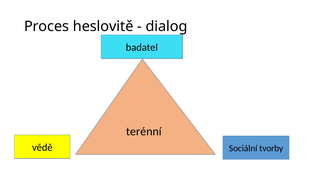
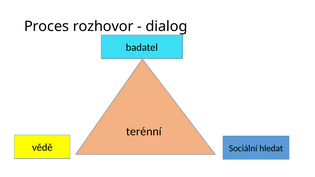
heslovitě: heslovitě -> rozhovor (103, 26)
tvorby: tvorby -> hledat (271, 148)
